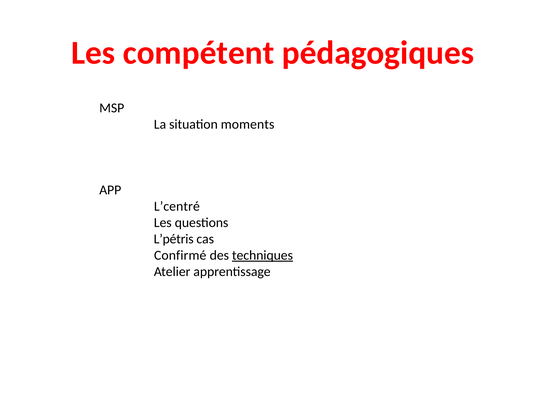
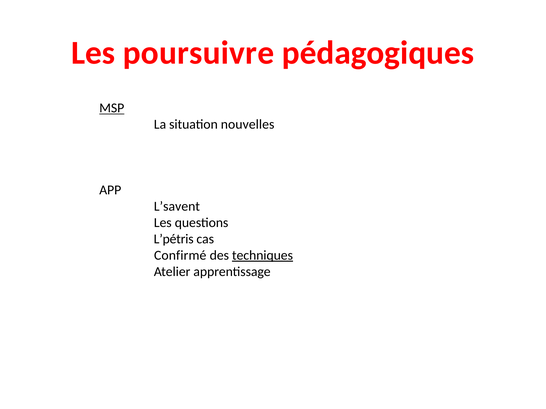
compétent: compétent -> poursuivre (198, 53)
MSP underline: none -> present (112, 108)
moments: moments -> nouvelles (248, 125)
L’centré: L’centré -> L’savent (177, 207)
